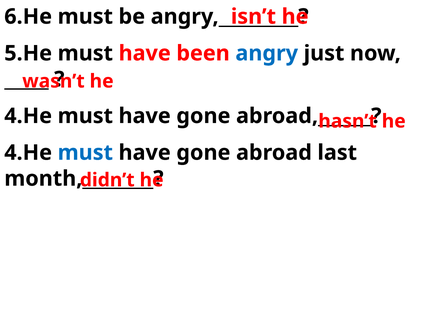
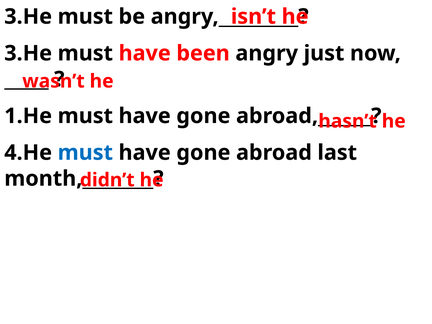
6.He: 6.He -> 3.He (28, 17)
5.He: 5.He -> 3.He (28, 53)
angry colour: blue -> black (267, 53)
4.He: 4.He -> 1.He (28, 116)
